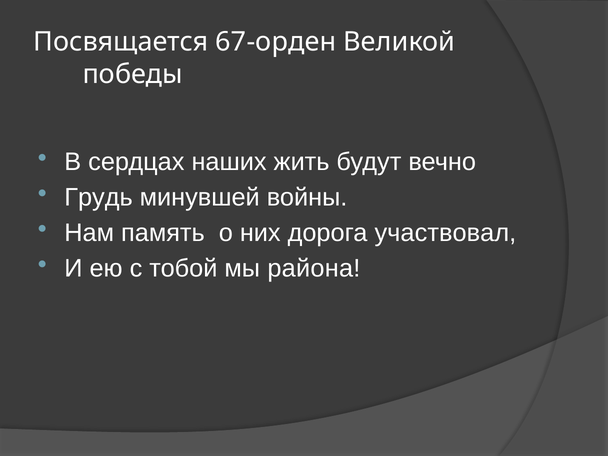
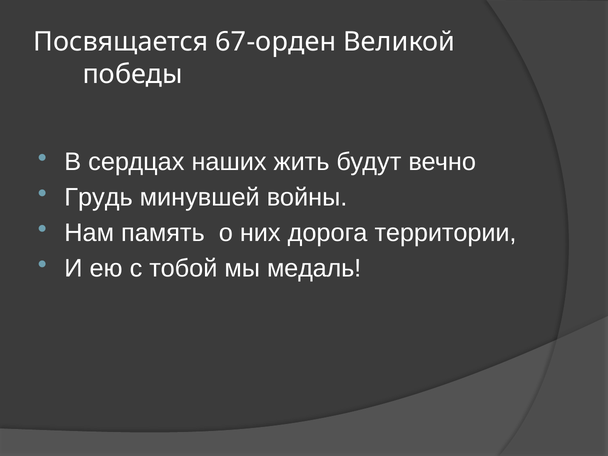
участвовал: участвовал -> территории (445, 233)
района: района -> медаль (314, 268)
